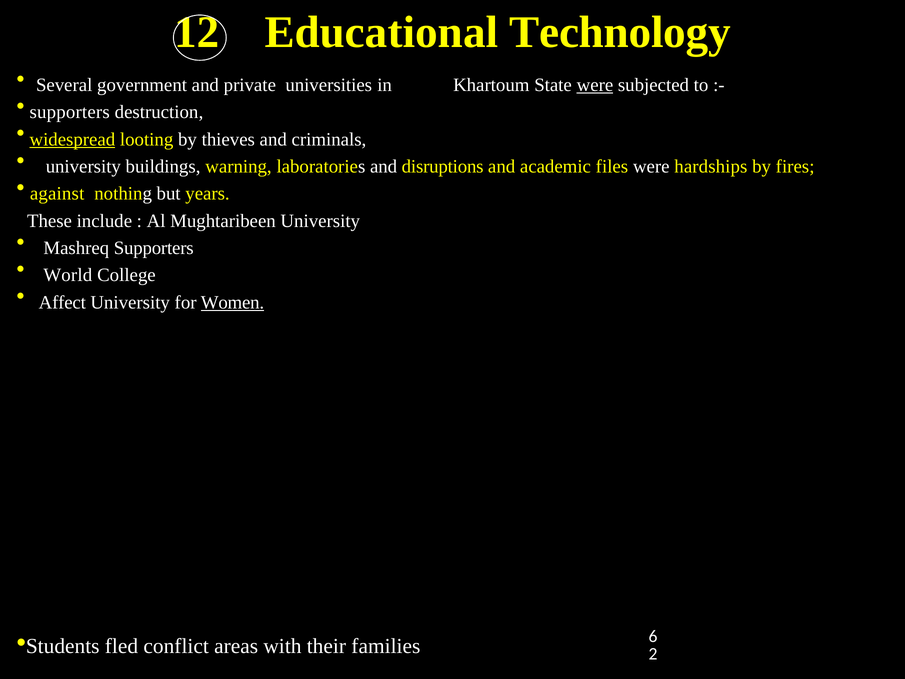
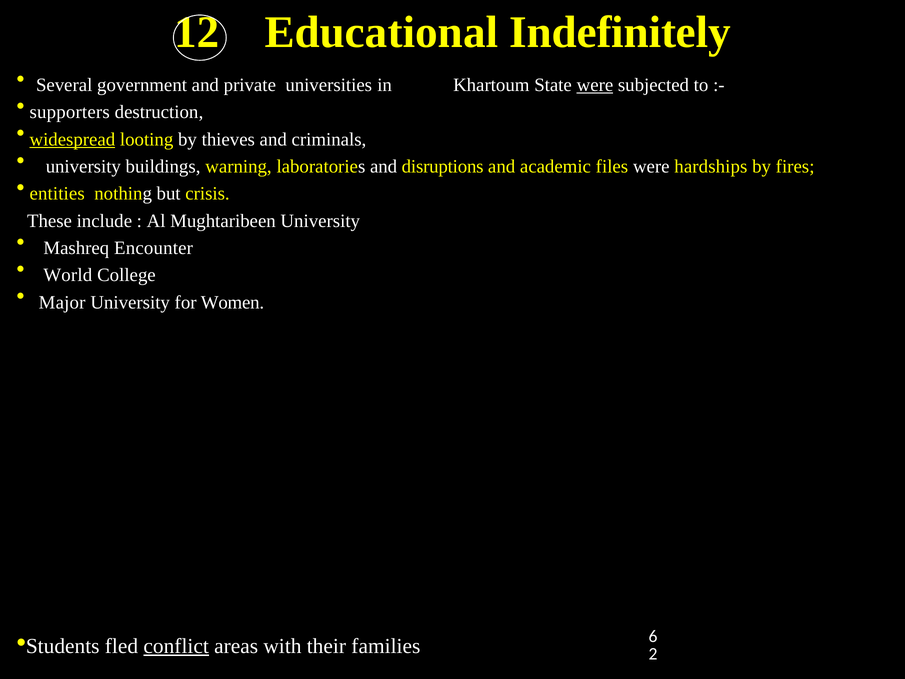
Technology: Technology -> Indefinitely (620, 32)
against: against -> entities (57, 194)
years: years -> crisis (208, 194)
Mashreq Supporters: Supporters -> Encounter (154, 248)
Affect: Affect -> Major (62, 302)
Women underline: present -> none (232, 302)
conflict underline: none -> present (176, 646)
